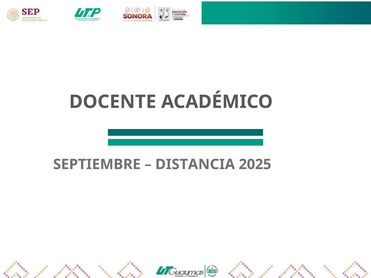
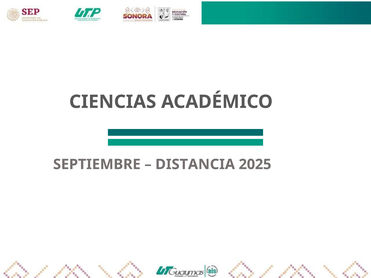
DOCENTE: DOCENTE -> CIENCIAS (113, 102)
